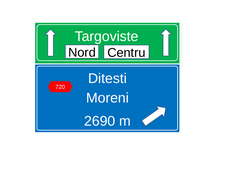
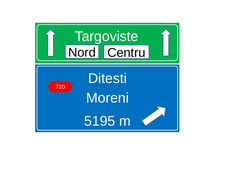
2690: 2690 -> 5195 (100, 121)
